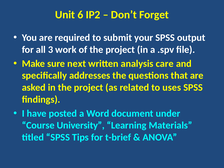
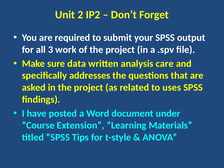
6: 6 -> 2 (80, 15)
next: next -> data (77, 64)
University: University -> Extension (81, 125)
t-brief: t-brief -> t-style (118, 137)
